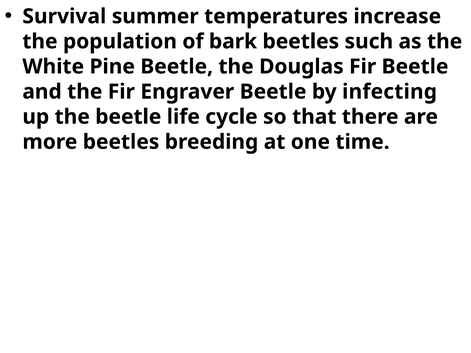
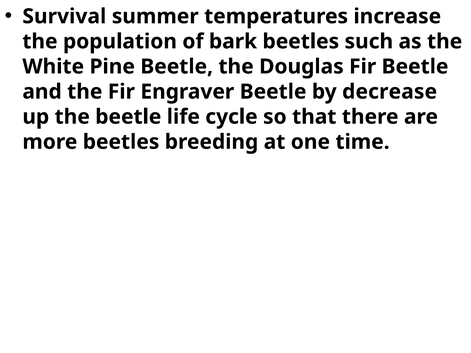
infecting: infecting -> decrease (390, 92)
